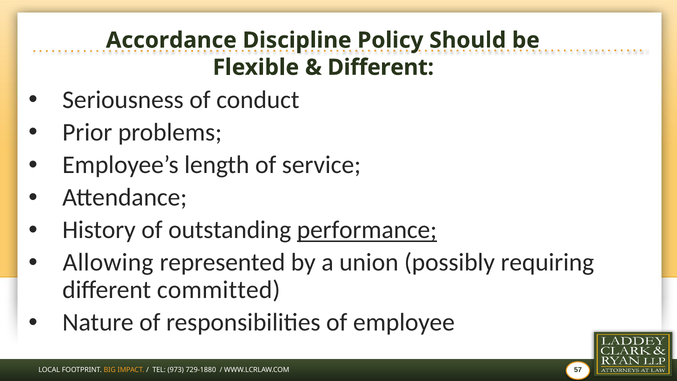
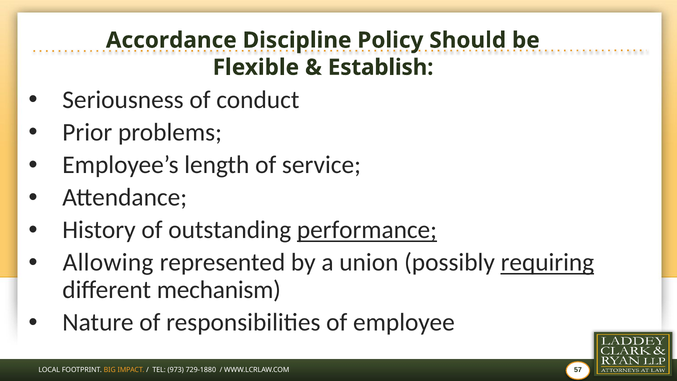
Different: Different -> Establish (381, 67)
requiring underline: none -> present (547, 262)
committed: committed -> mechanism (219, 290)
